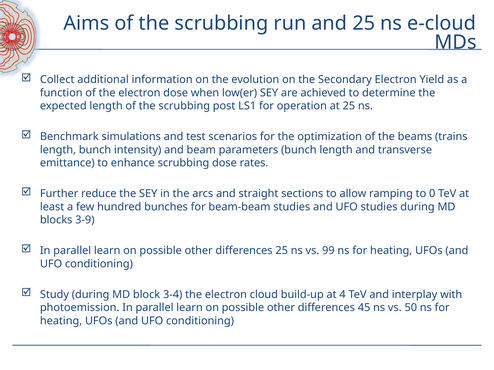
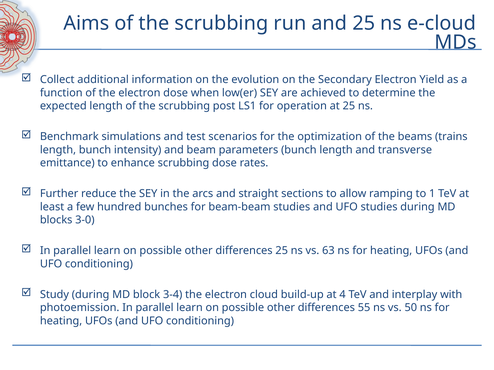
0: 0 -> 1 (432, 194)
3-9: 3-9 -> 3-0 (85, 220)
99: 99 -> 63 (328, 251)
45: 45 -> 55 (364, 308)
